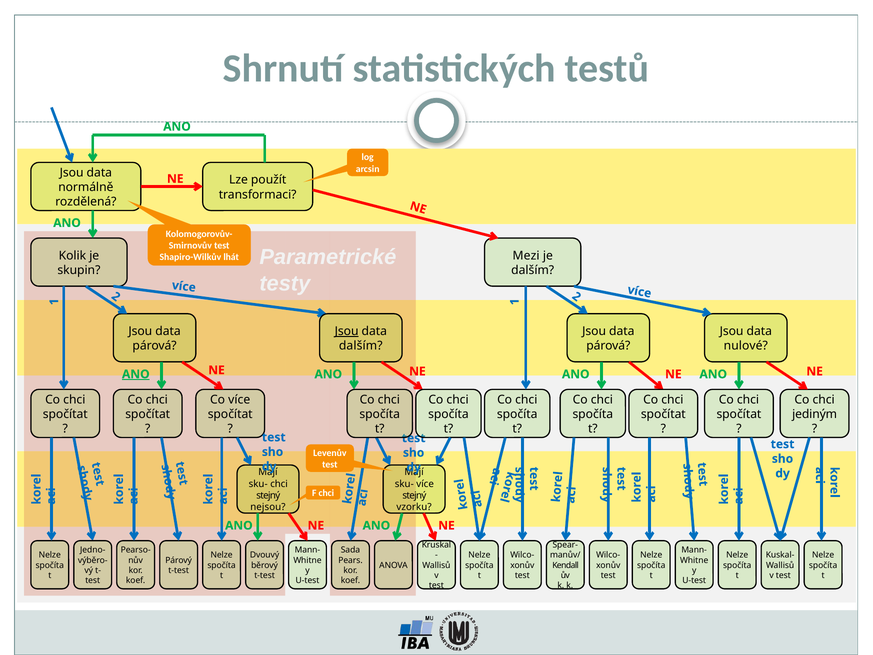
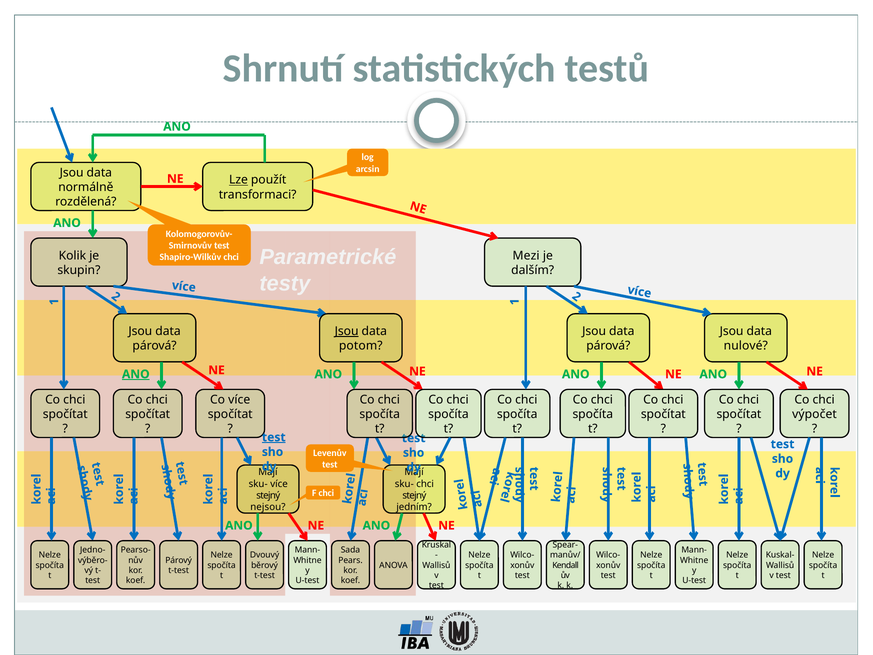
Lze underline: none -> present (238, 180)
Shapiro-Wilkův lhát: lhát -> chci (231, 257)
dalším: dalším -> potom (361, 346)
jediným: jediným -> výpočet (815, 414)
test underline: none -> present (274, 437)
sku- chci: chci -> více (279, 484)
sku- více: více -> chci (425, 484)
vzorku: vzorku -> jedním (414, 507)
